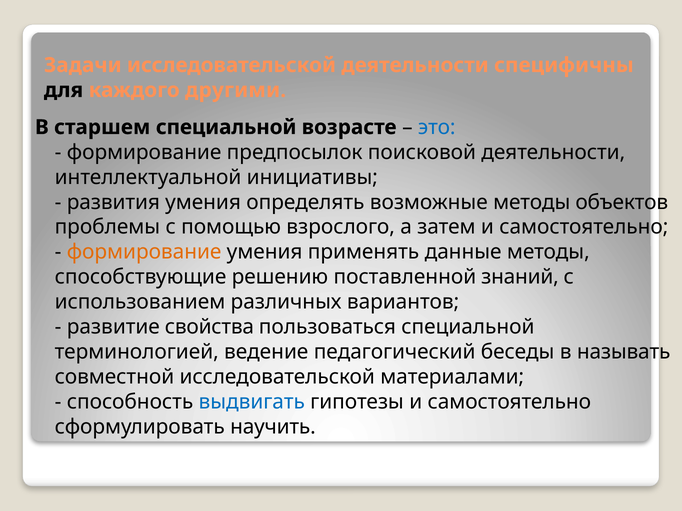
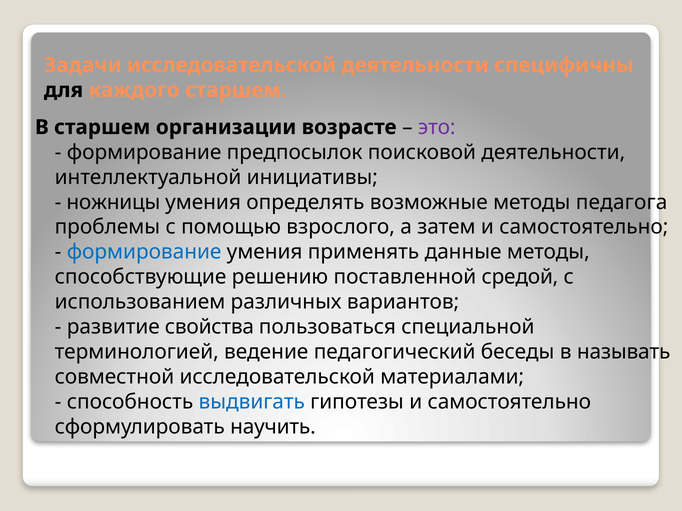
каждого другими: другими -> старшем (236, 90)
старшем специальной: специальной -> организации (226, 127)
это colour: blue -> purple (437, 127)
развития: развития -> ножницы (113, 202)
объектов: объектов -> педагога (622, 202)
формирование colour: orange -> blue (144, 252)
знаний: знаний -> средой (520, 277)
